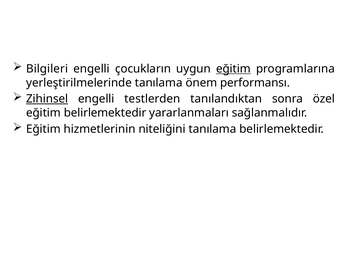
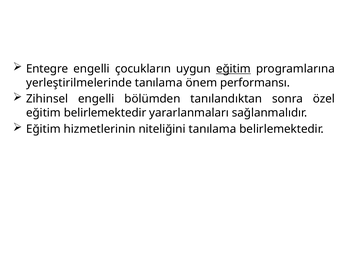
Bilgileri: Bilgileri -> Entegre (47, 69)
Zihinsel underline: present -> none (47, 99)
testlerden: testlerden -> bölümden (152, 99)
